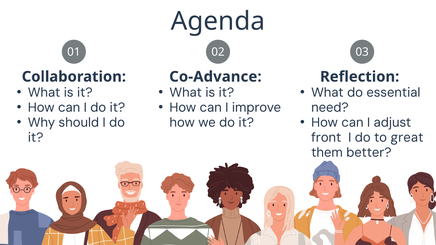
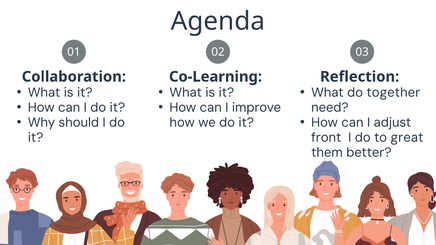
Co-Advance: Co-Advance -> Co-Learning (215, 77)
essential: essential -> together (393, 93)
